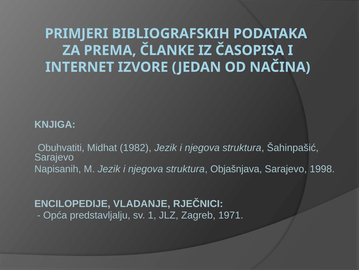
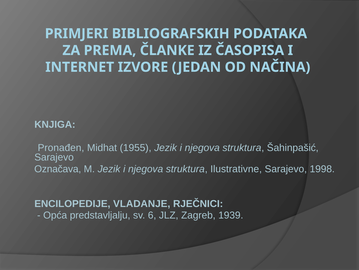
Obuhvatiti: Obuhvatiti -> Pronađen (61, 147)
1982: 1982 -> 1955 (136, 147)
Napisanih: Napisanih -> Označava (58, 168)
Objašnjava: Objašnjava -> Ilustrativne (236, 168)
1: 1 -> 6 (152, 215)
1971: 1971 -> 1939 (231, 215)
